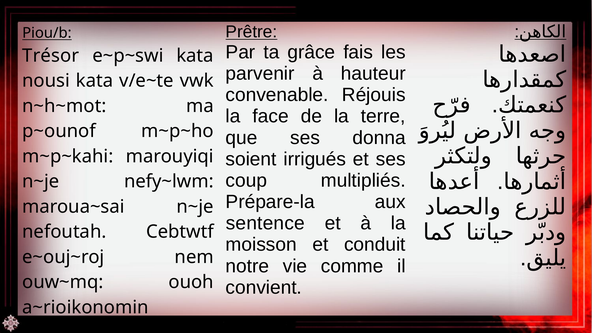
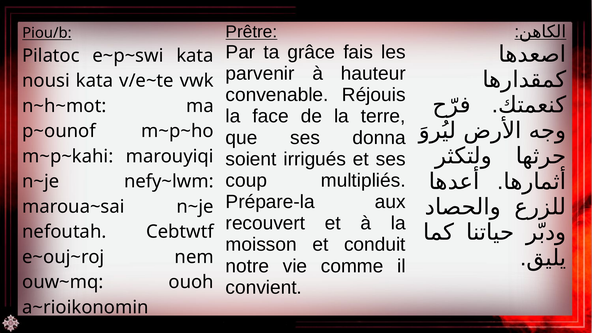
Trésor: Trésor -> Pilatoc (51, 56)
sentence: sentence -> recouvert (265, 223)
